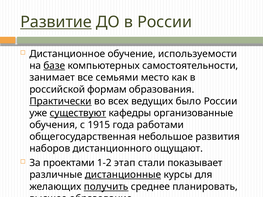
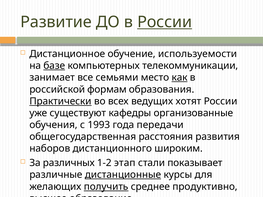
Развитие underline: present -> none (56, 22)
России underline: none -> present (165, 22)
самостоятельности: самостоятельности -> телекоммуникации (190, 66)
как underline: none -> present (180, 78)
было: было -> хотят (188, 101)
существуют underline: present -> none (78, 113)
1915: 1915 -> 1993 (99, 125)
работами: работами -> передачи (160, 125)
небольшое: небольшое -> расстояния (166, 137)
ощущают: ощущают -> широким (179, 149)
проектами: проектами -> различных (69, 163)
планировать: планировать -> продуктивно (205, 187)
